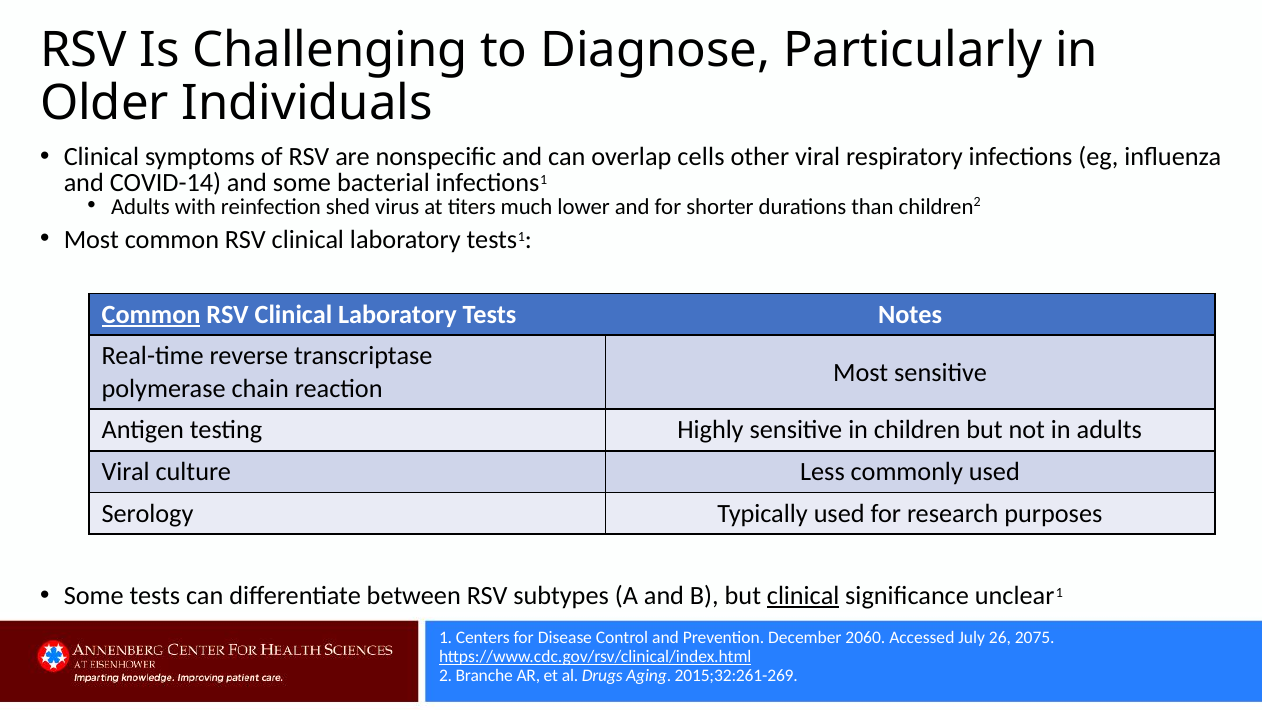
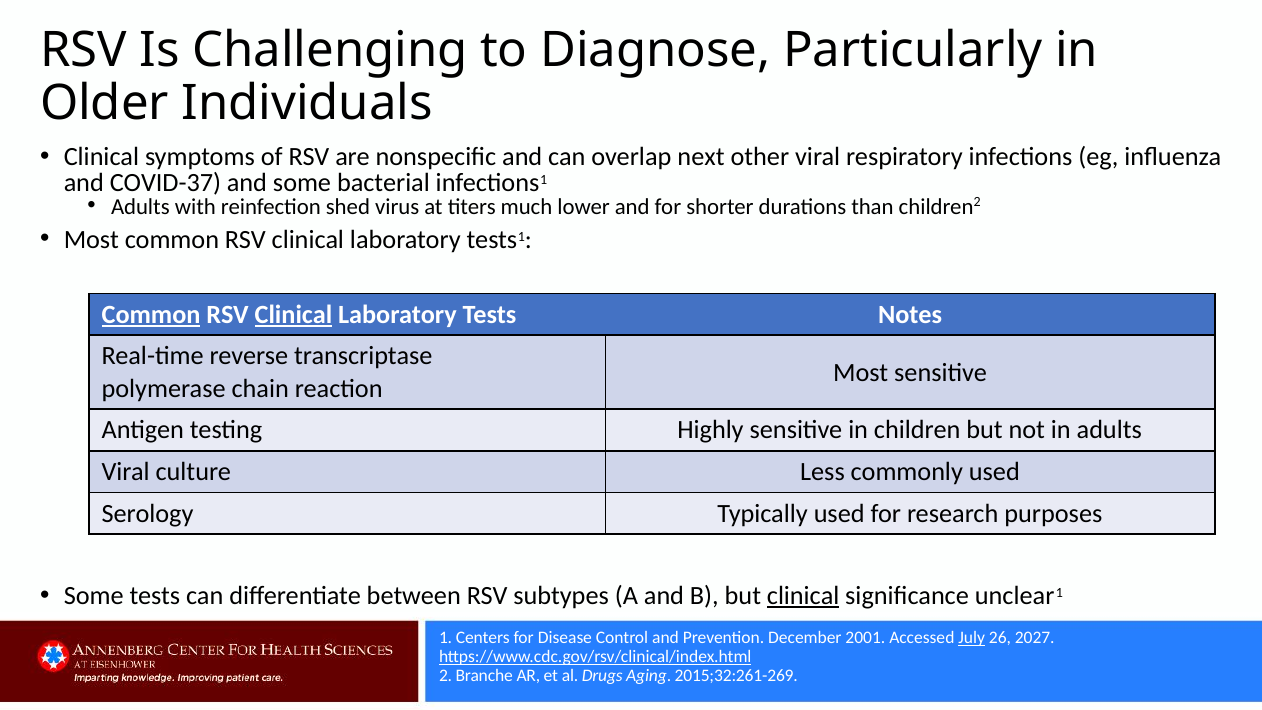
cells: cells -> next (701, 157)
COVID-14: COVID-14 -> COVID-37 (165, 183)
Clinical underline: none -> present (293, 315)
2060: 2060 -> 2001 (865, 638)
July underline: none -> present (972, 638)
2075: 2075 -> 2027 (1035, 638)
